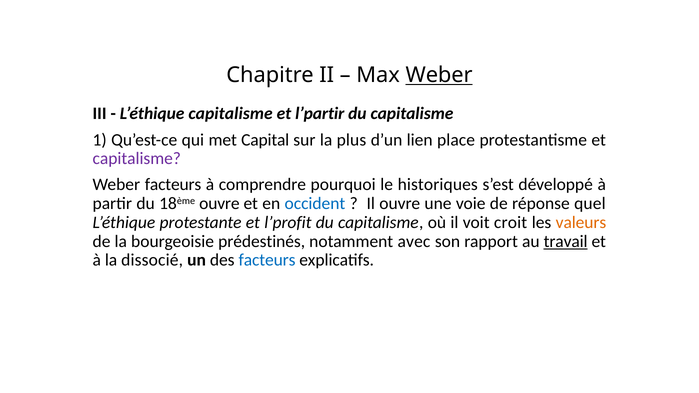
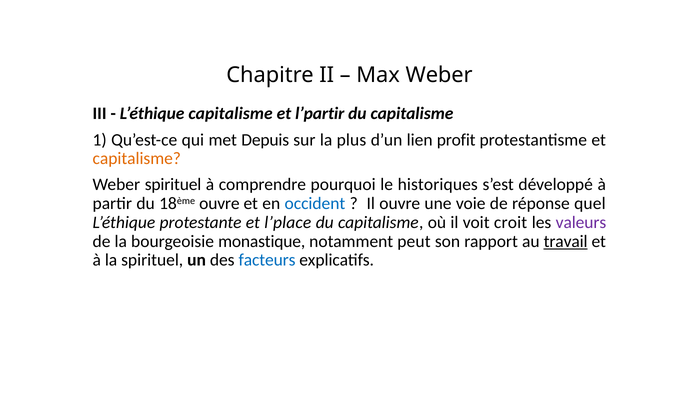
Weber underline: present -> none (439, 75)
Capital: Capital -> Depuis (265, 140)
place: place -> profit (456, 140)
capitalisme colour: purple -> orange (137, 159)
Weber facteurs: facteurs -> spirituel (173, 185)
l’profit: l’profit -> l’place (288, 223)
valeurs colour: orange -> purple (581, 223)
prédestinés: prédestinés -> monastique (262, 241)
avec: avec -> peut (414, 241)
la dissocié: dissocié -> spirituel (152, 260)
